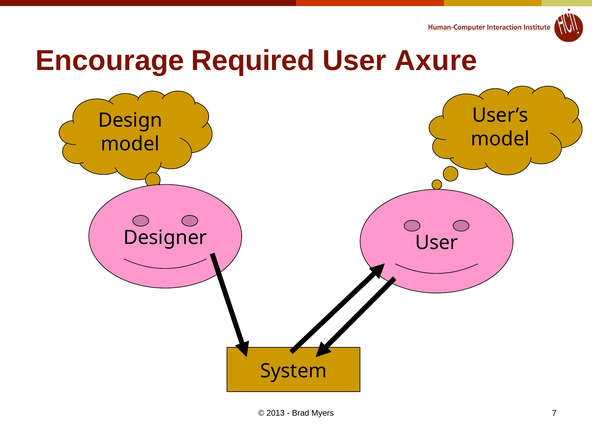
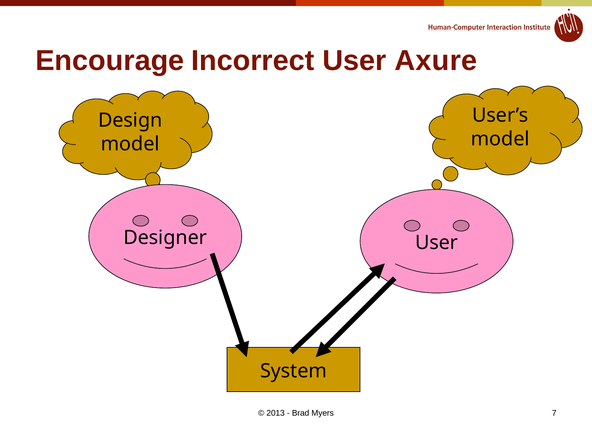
Required: Required -> Incorrect (253, 61)
